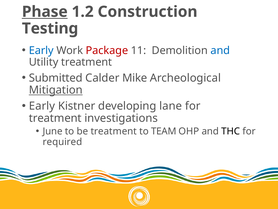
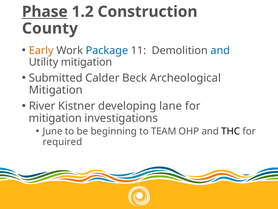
Testing: Testing -> County (50, 28)
Early colour: blue -> orange (41, 50)
Package colour: red -> blue (107, 50)
Utility treatment: treatment -> mitigation (87, 62)
Mike: Mike -> Beck (135, 78)
Mitigation underline: present -> none (56, 90)
Early: Early -> River (42, 106)
treatment: treatment -> mitigation (55, 118)
be treatment: treatment -> beginning (114, 131)
